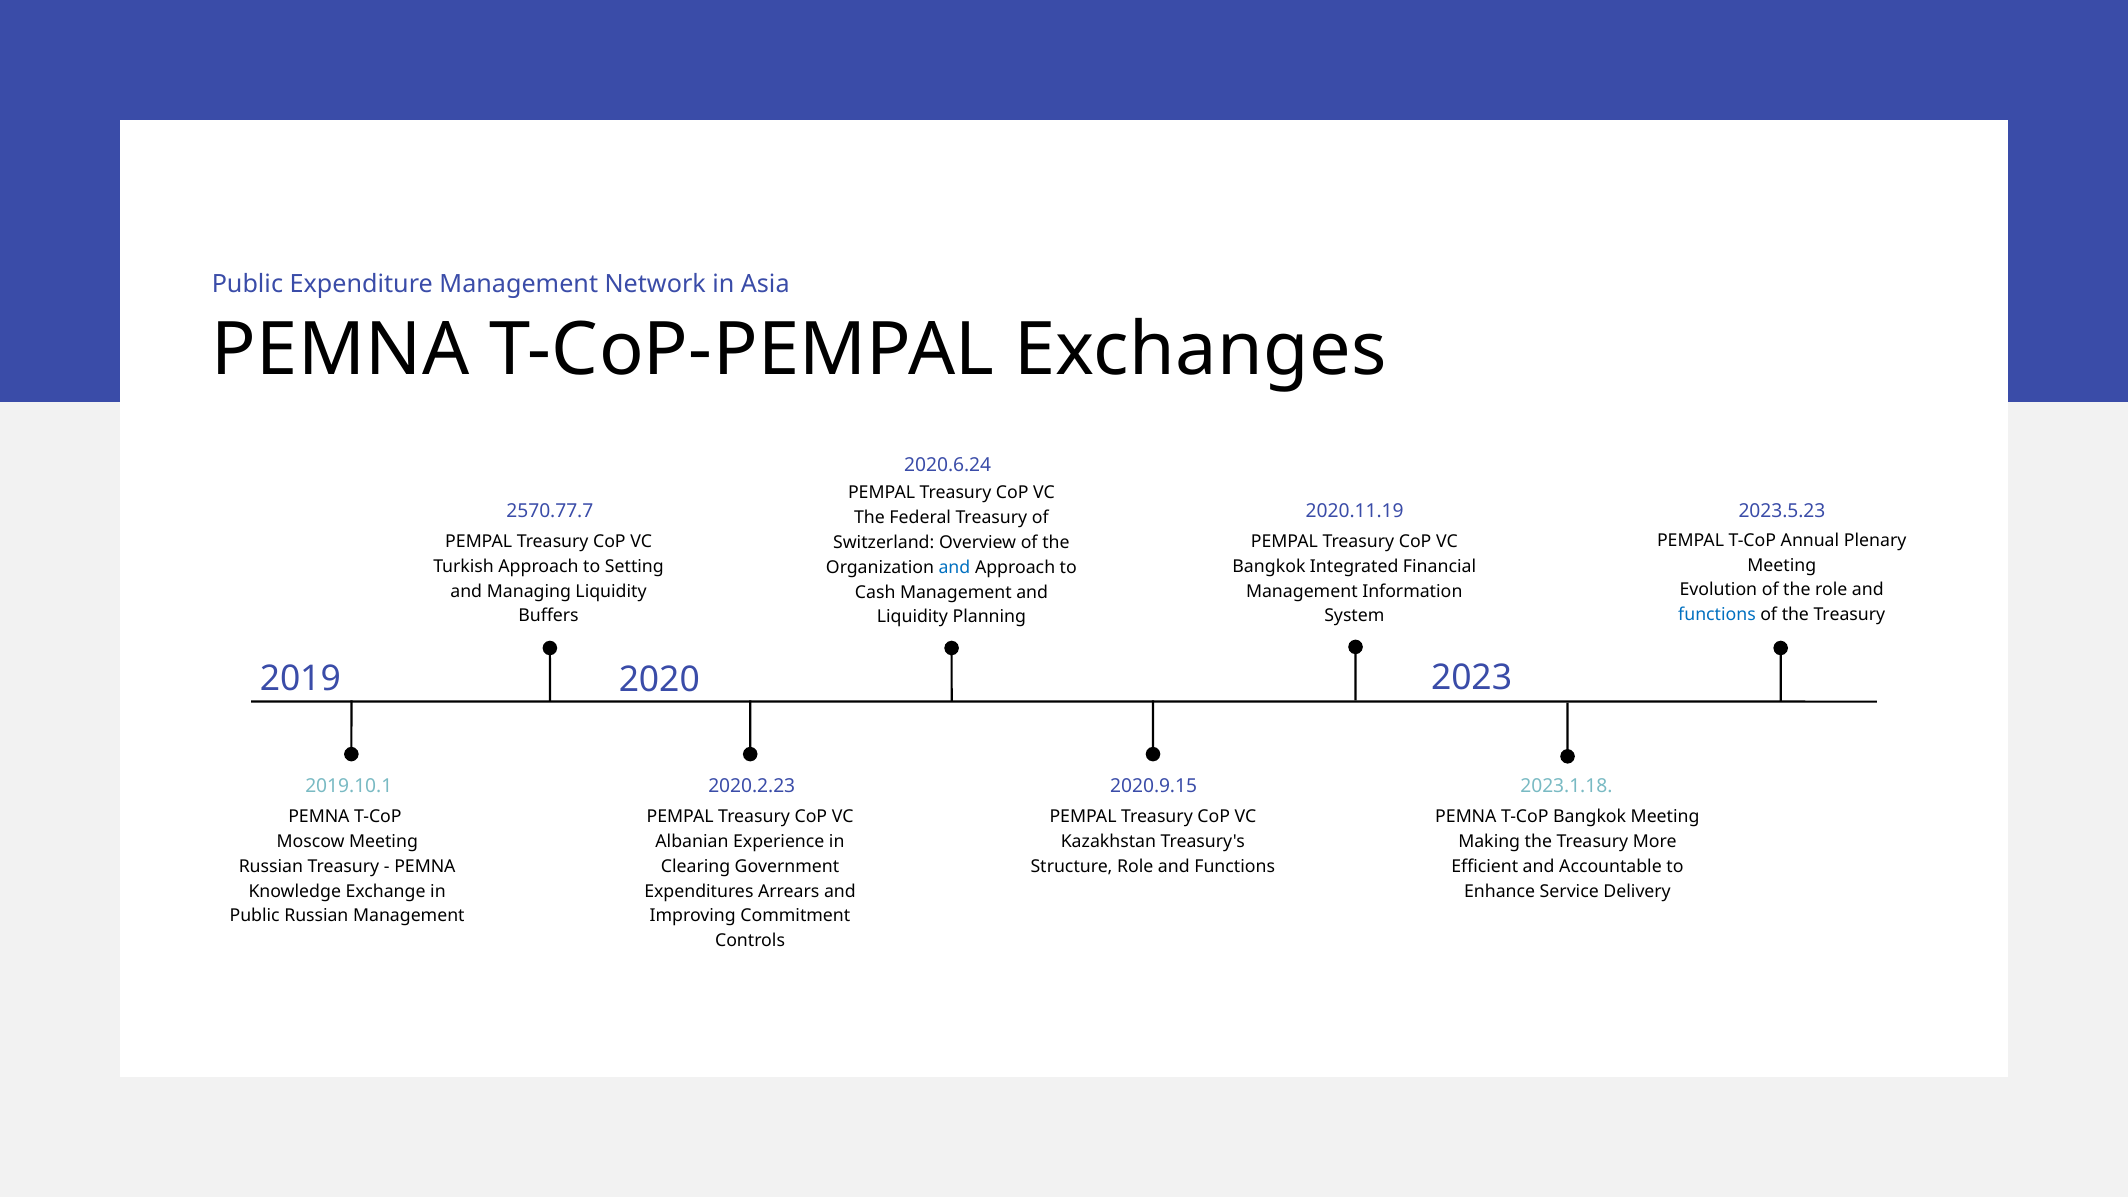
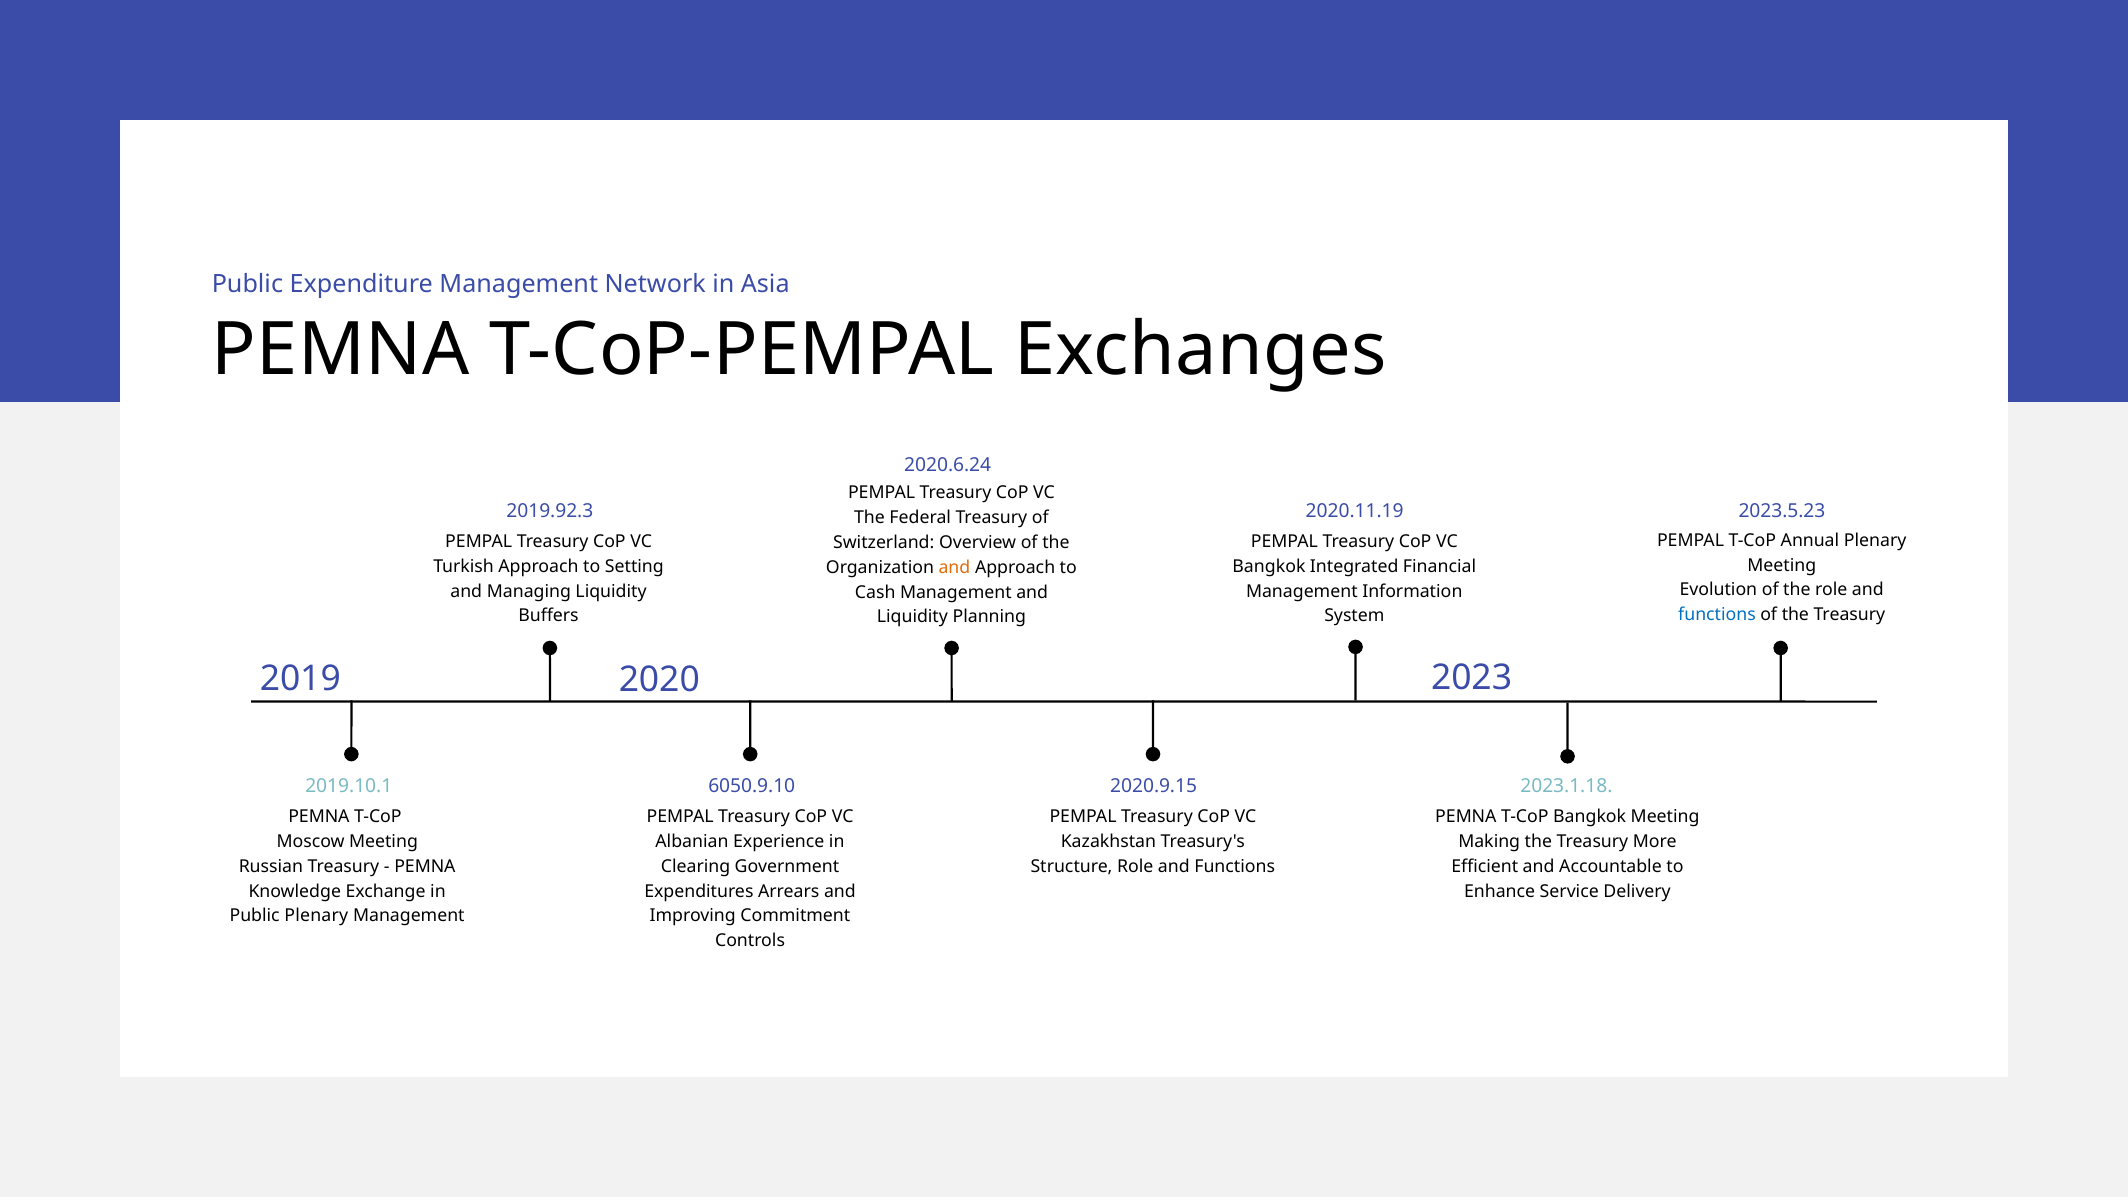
2570.77.7: 2570.77.7 -> 2019.92.3 (550, 511)
and colour: blue -> orange (954, 567)
2020.2.23: 2020.2.23 -> 6050.9.10 (752, 786)
Public Russian: Russian -> Plenary (316, 916)
